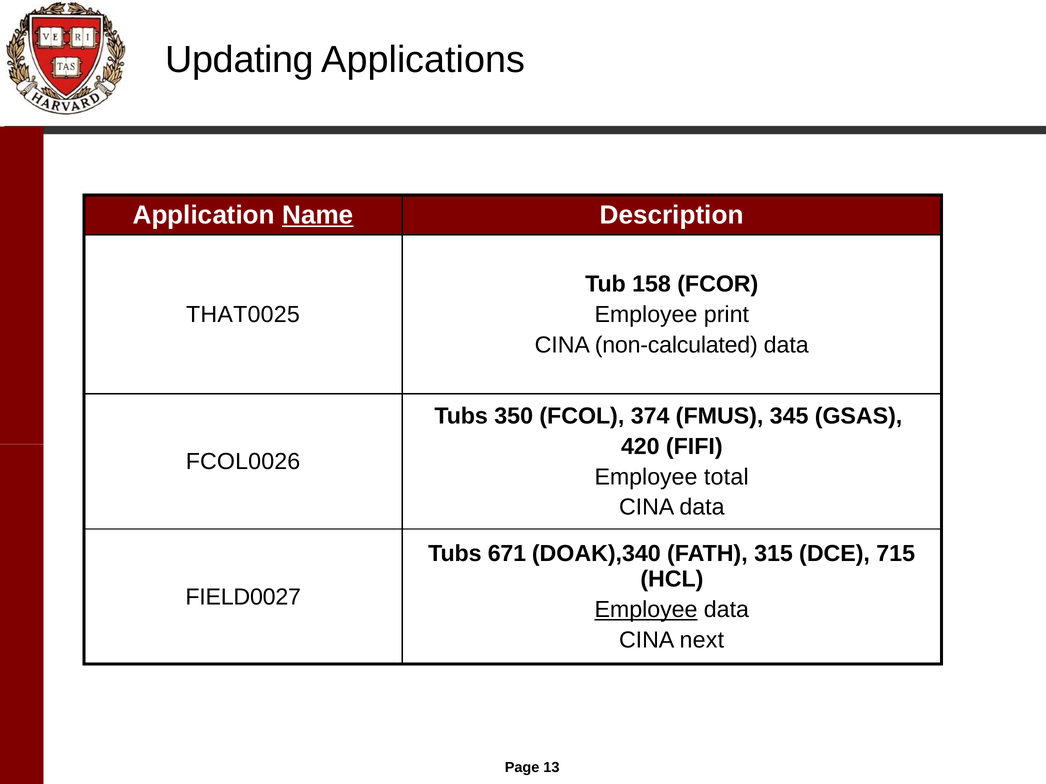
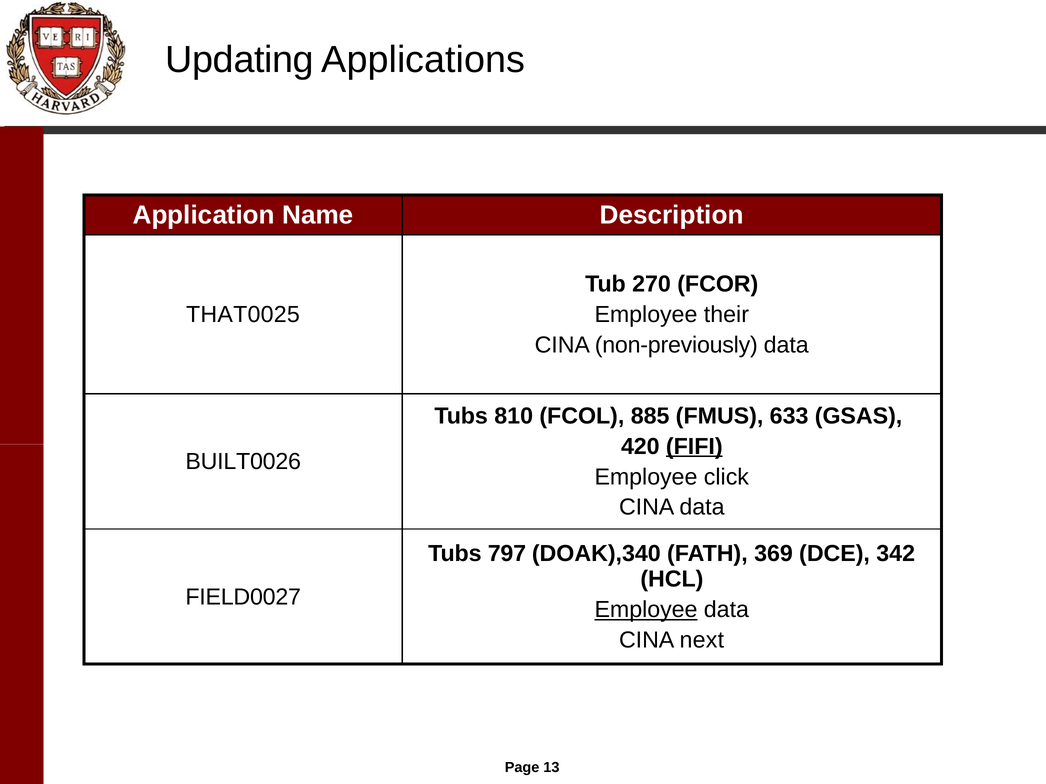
Name underline: present -> none (318, 215)
158: 158 -> 270 (652, 284)
print: print -> their (726, 315)
non-calculated: non-calculated -> non-previously (676, 345)
350: 350 -> 810 (514, 416)
374: 374 -> 885 (650, 416)
345: 345 -> 633 (789, 416)
FIFI underline: none -> present (694, 447)
FCOL0026: FCOL0026 -> BUILT0026 (243, 462)
total: total -> click (726, 477)
671: 671 -> 797 (507, 554)
315: 315 -> 369 (774, 554)
715: 715 -> 342 (896, 554)
